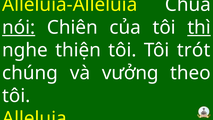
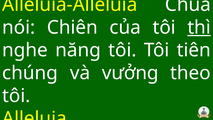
nói underline: present -> none (19, 27)
thiện: thiện -> năng (78, 50)
trót: trót -> tiên (194, 50)
